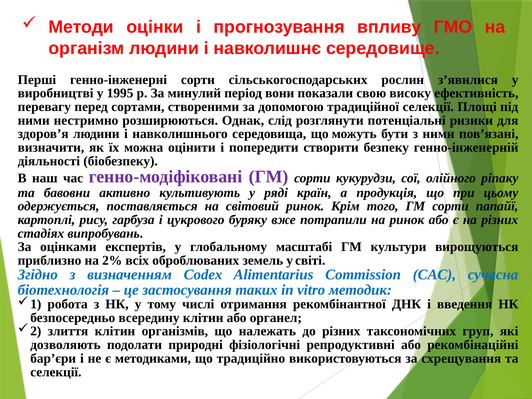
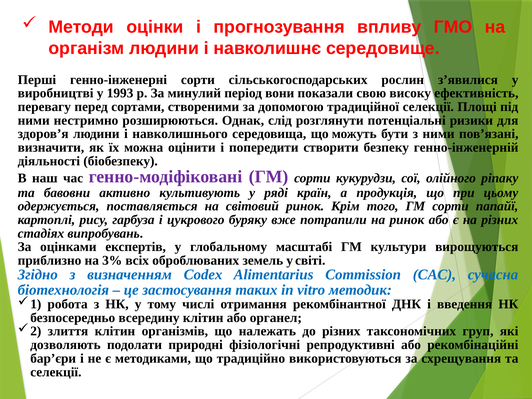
1995: 1995 -> 1993 (120, 93)
2%: 2% -> 3% (112, 260)
